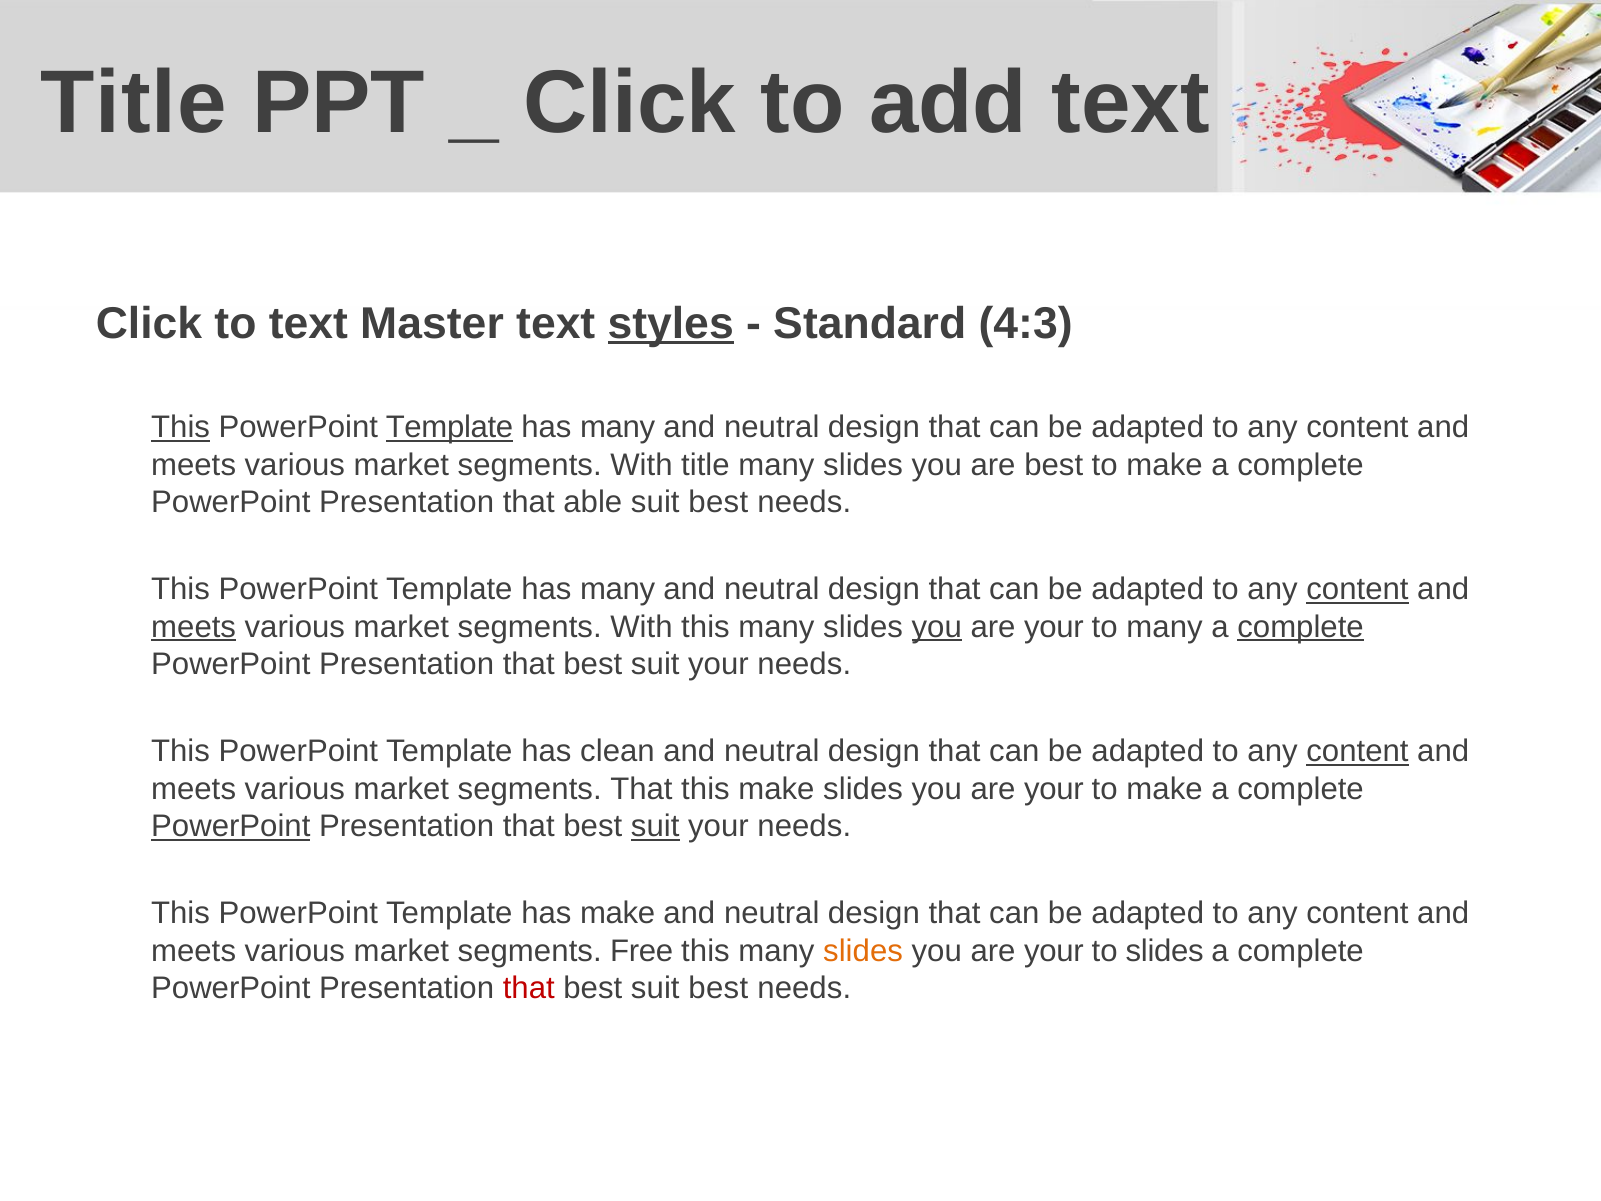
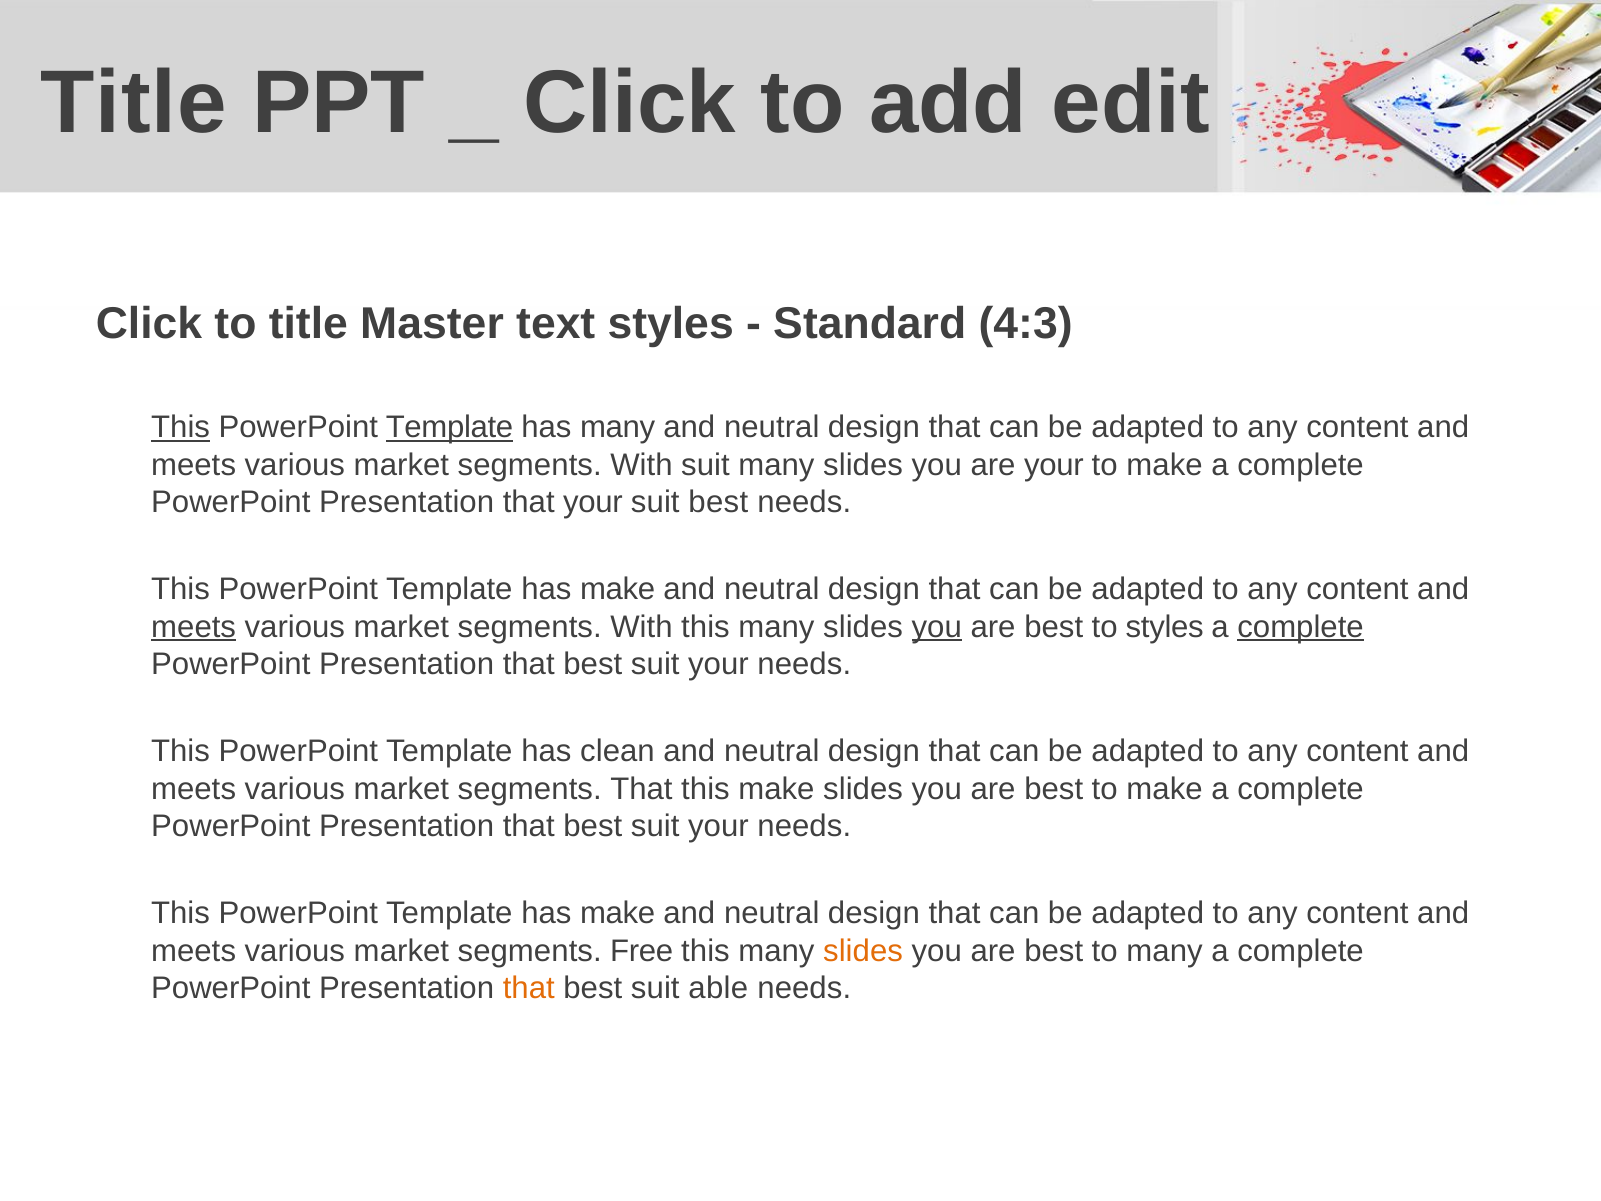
add text: text -> edit (1131, 103)
to text: text -> title (308, 324)
styles underline: present -> none (671, 324)
With title: title -> suit (705, 465)
are best: best -> your (1054, 465)
that able: able -> your (593, 502)
many: many -> make (618, 589)
content underline: present -> none (1357, 589)
your: your -> best (1054, 627)
to many: many -> styles (1165, 627)
content underline: present -> none (1357, 751)
your: your -> best (1054, 789)
PowerPoint underline: present -> none (231, 826)
suit underline: present -> none (655, 826)
your: your -> best (1054, 951)
to slides: slides -> many (1165, 951)
that colour: red -> orange (529, 988)
best suit best: best -> able (718, 988)
